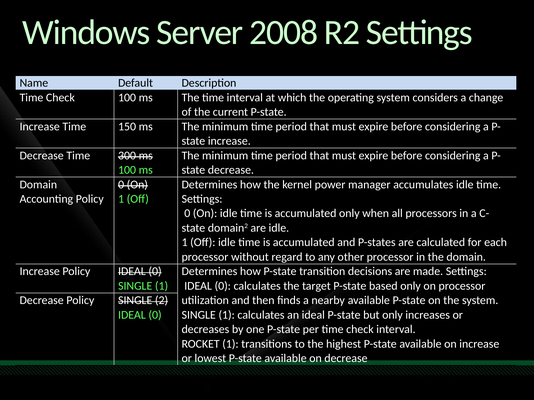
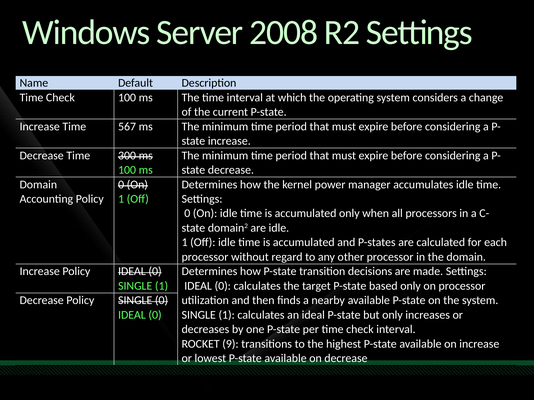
150: 150 -> 567 (127, 127)
SINGLE 2: 2 -> 0 (162, 301)
ROCKET 1: 1 -> 9 (230, 344)
